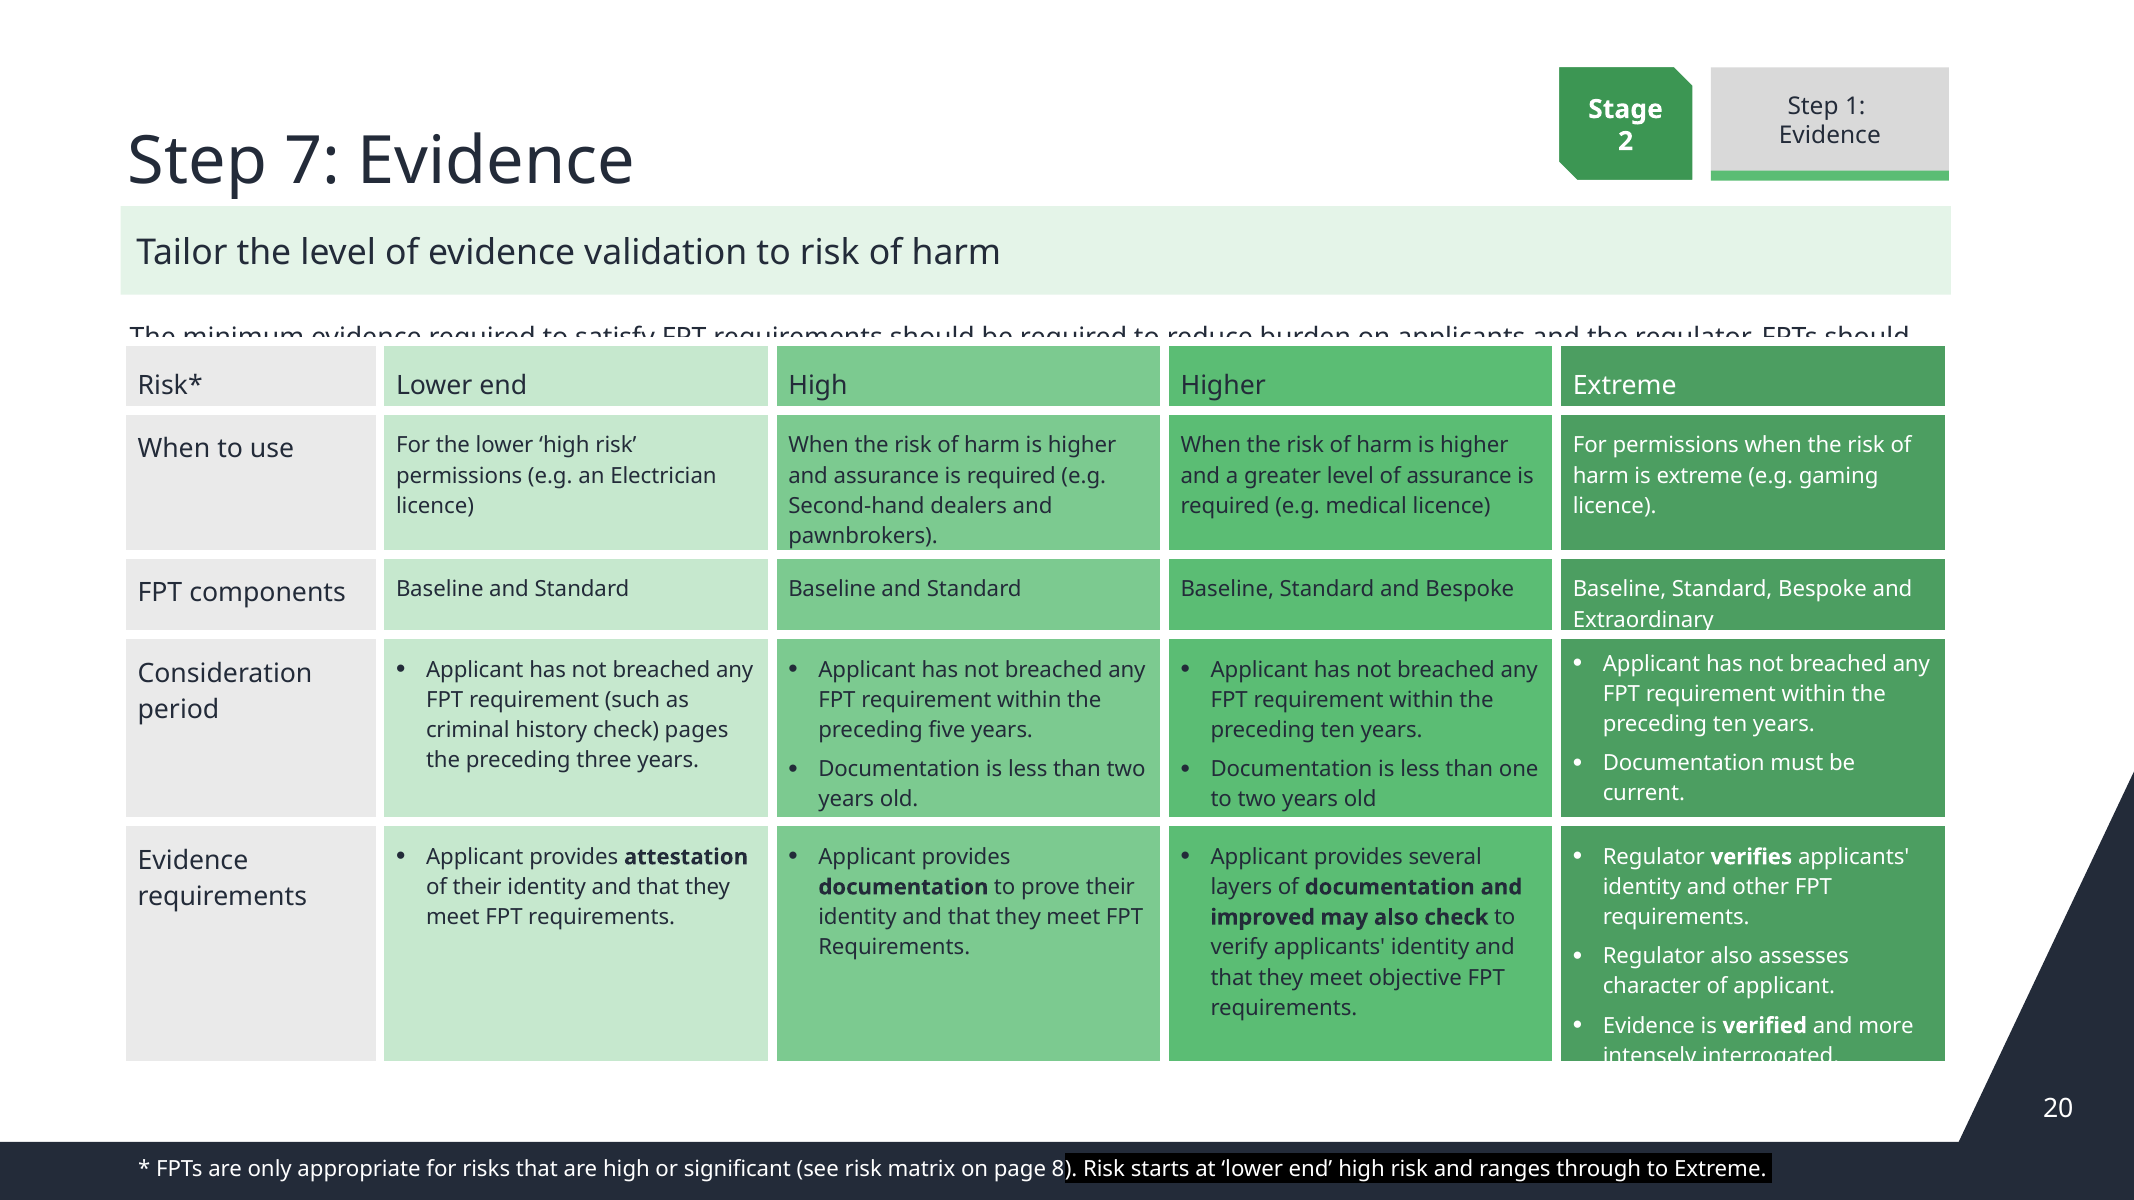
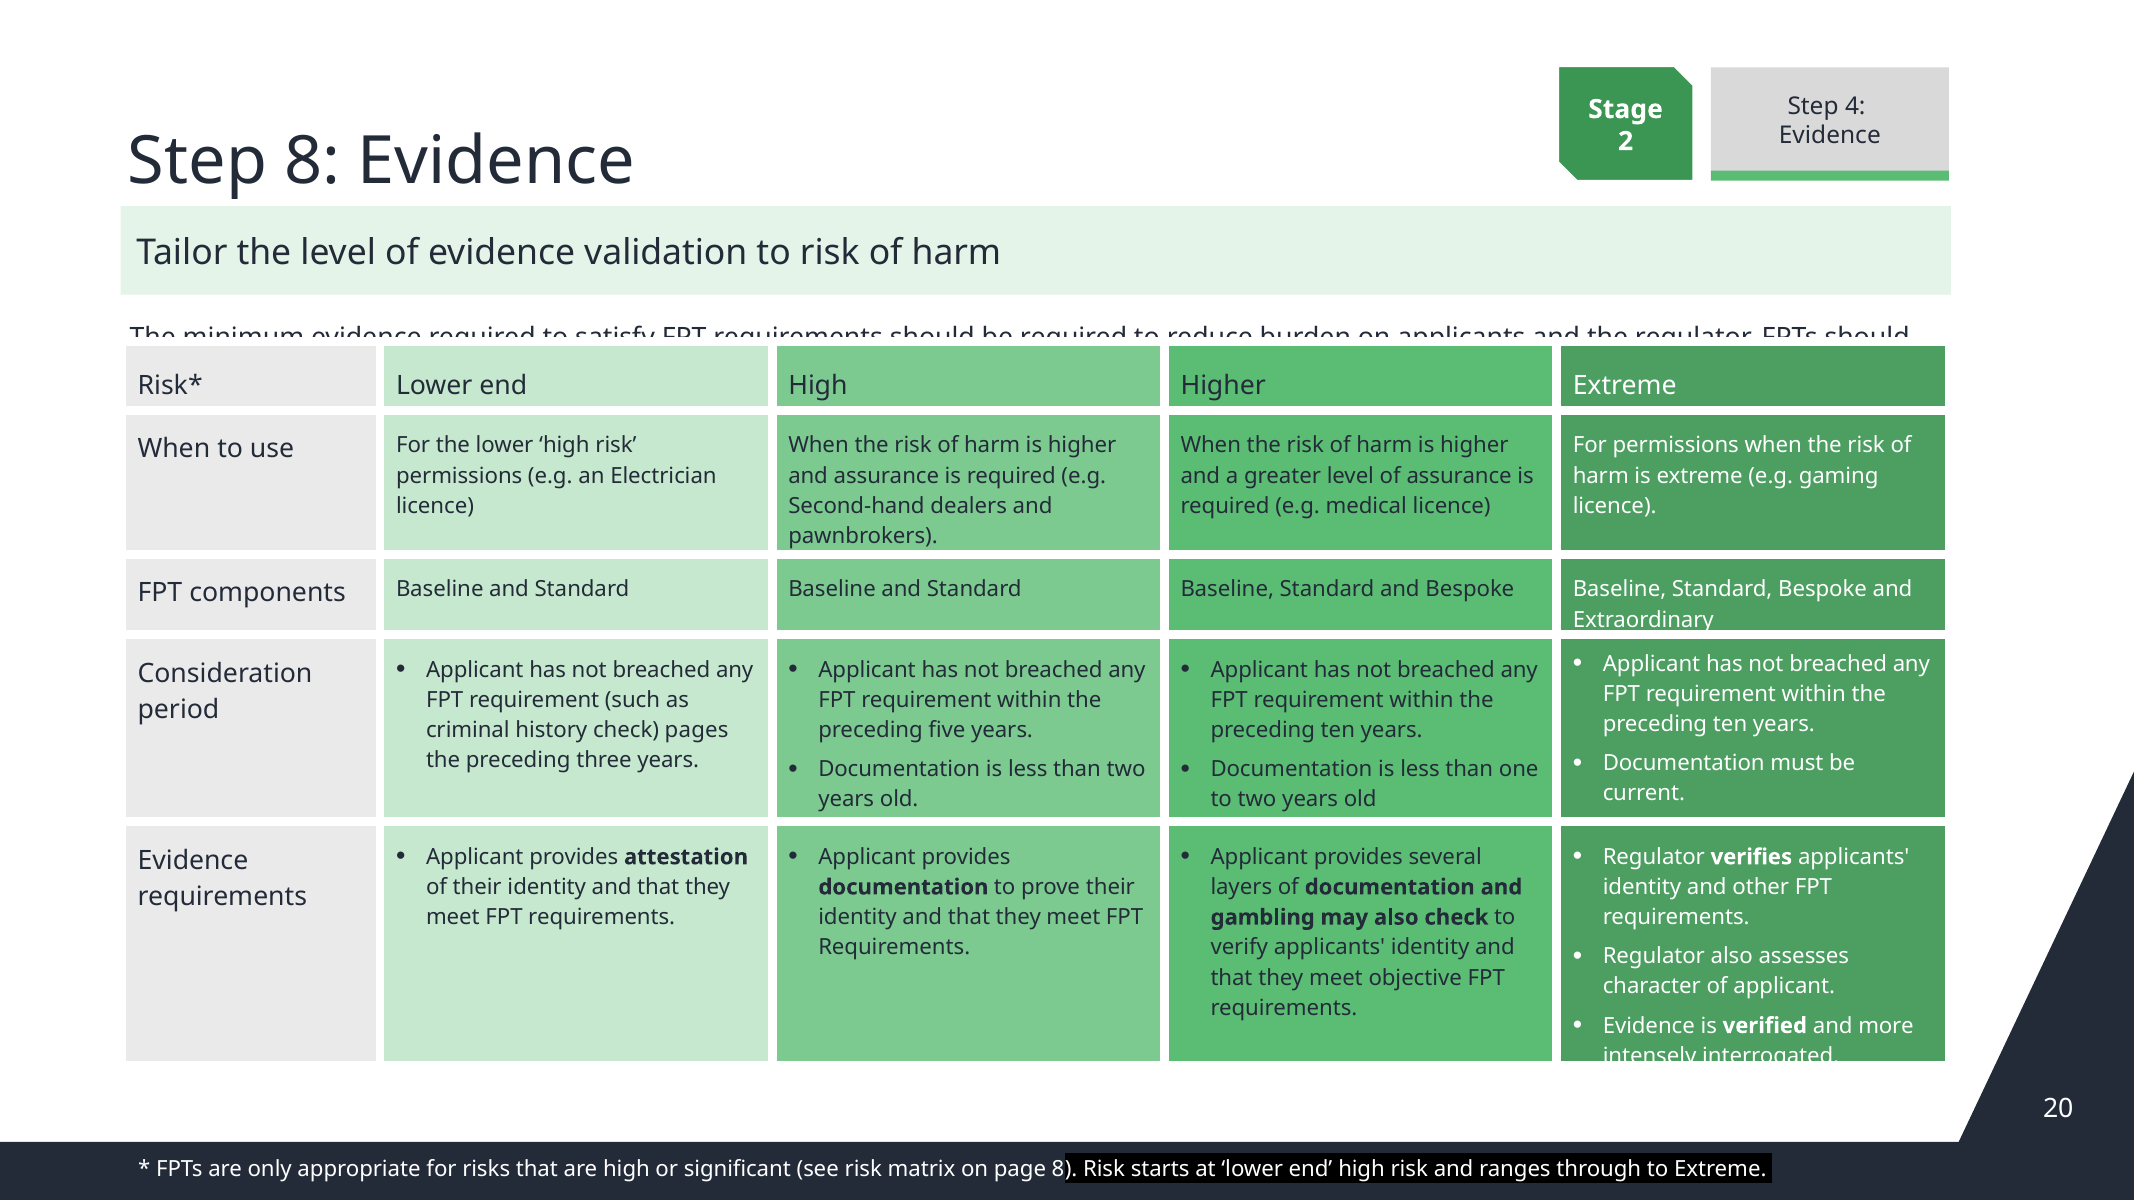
1: 1 -> 4 (1855, 107)
Step 7: 7 -> 8 (312, 162)
improved: improved -> gambling (1263, 918)
